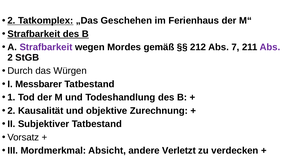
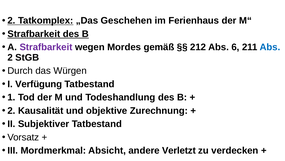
7: 7 -> 6 (235, 47)
Abs colour: purple -> blue (270, 47)
Messbarer: Messbarer -> Verfügung (39, 84)
